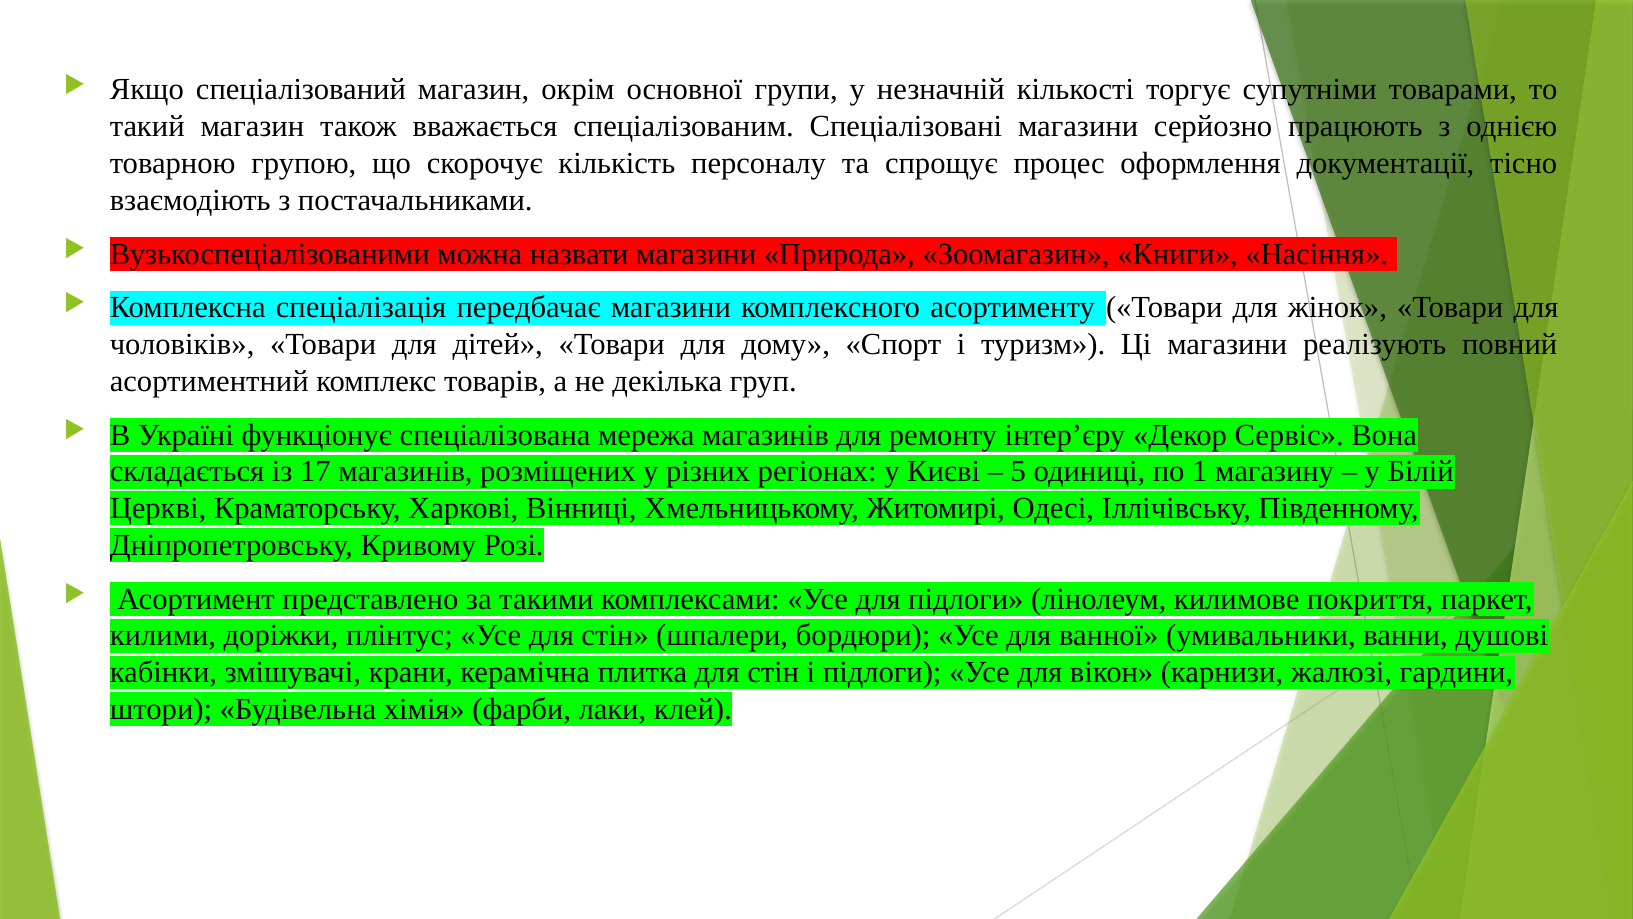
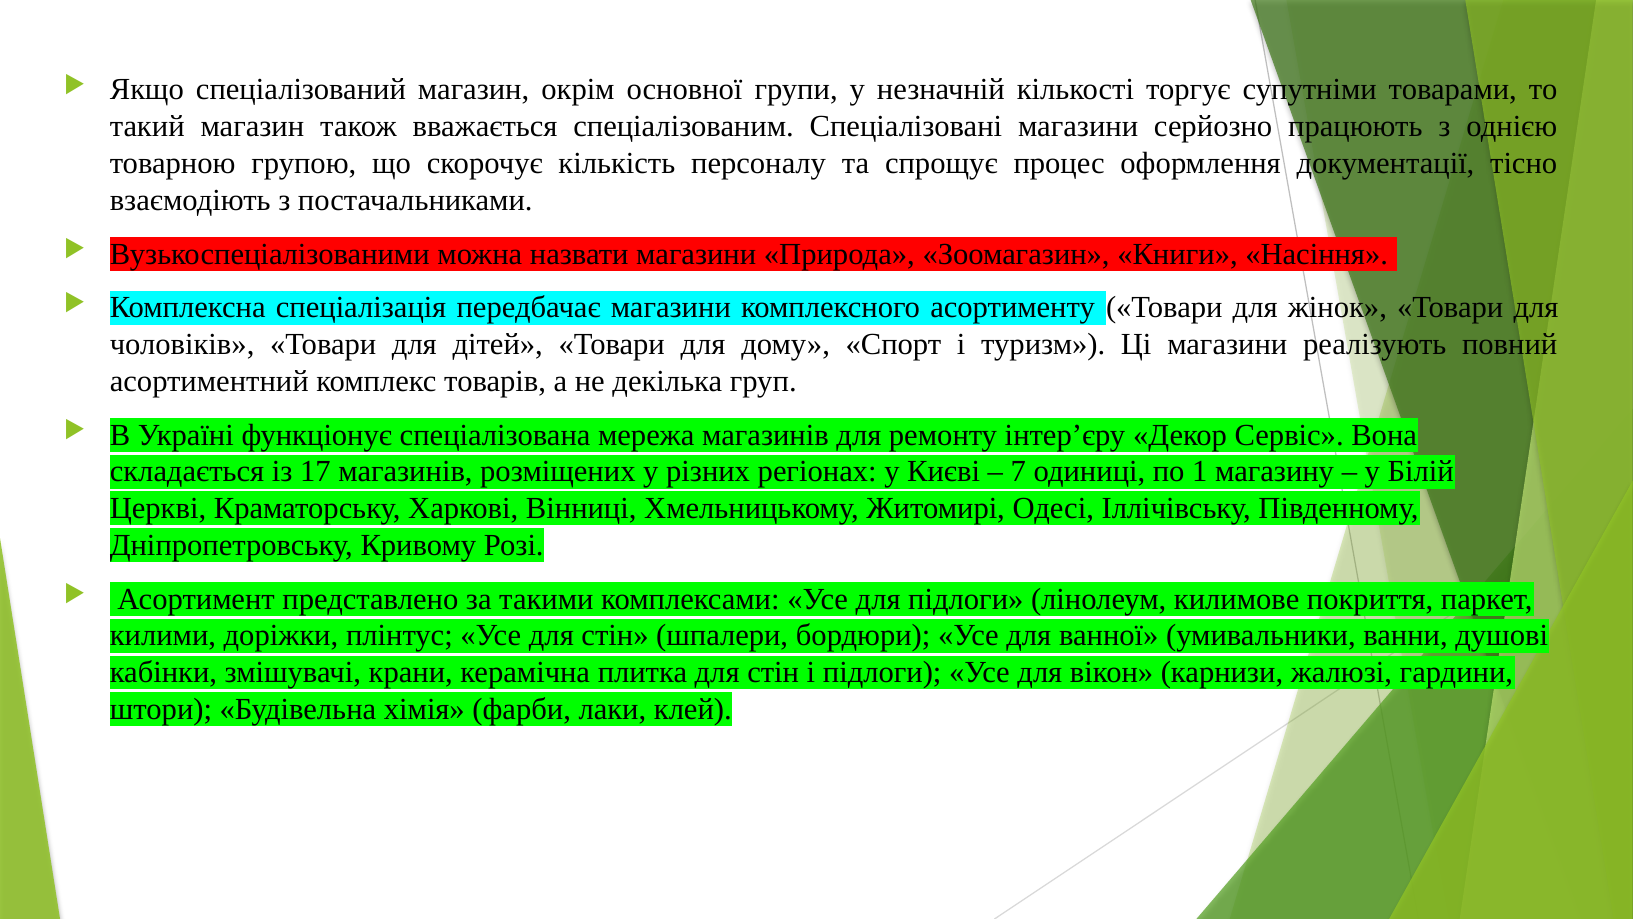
5: 5 -> 7 (1018, 472)
